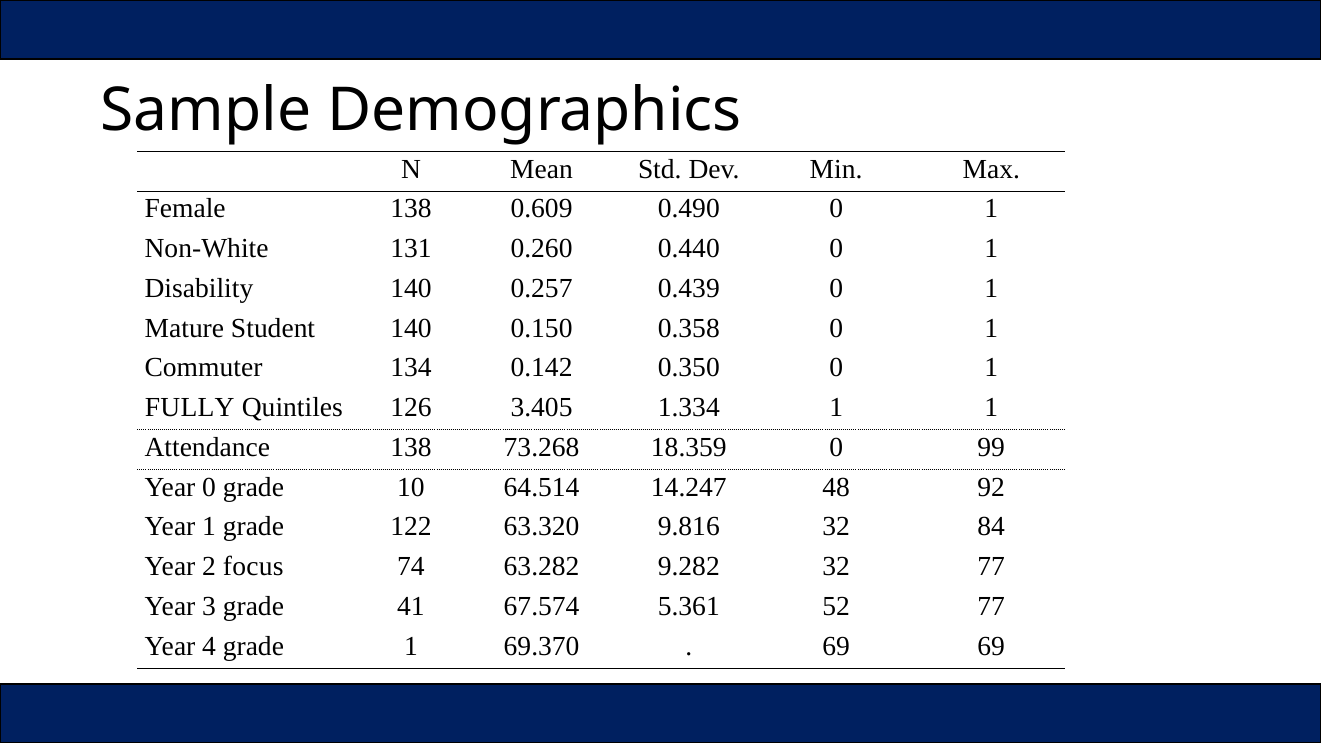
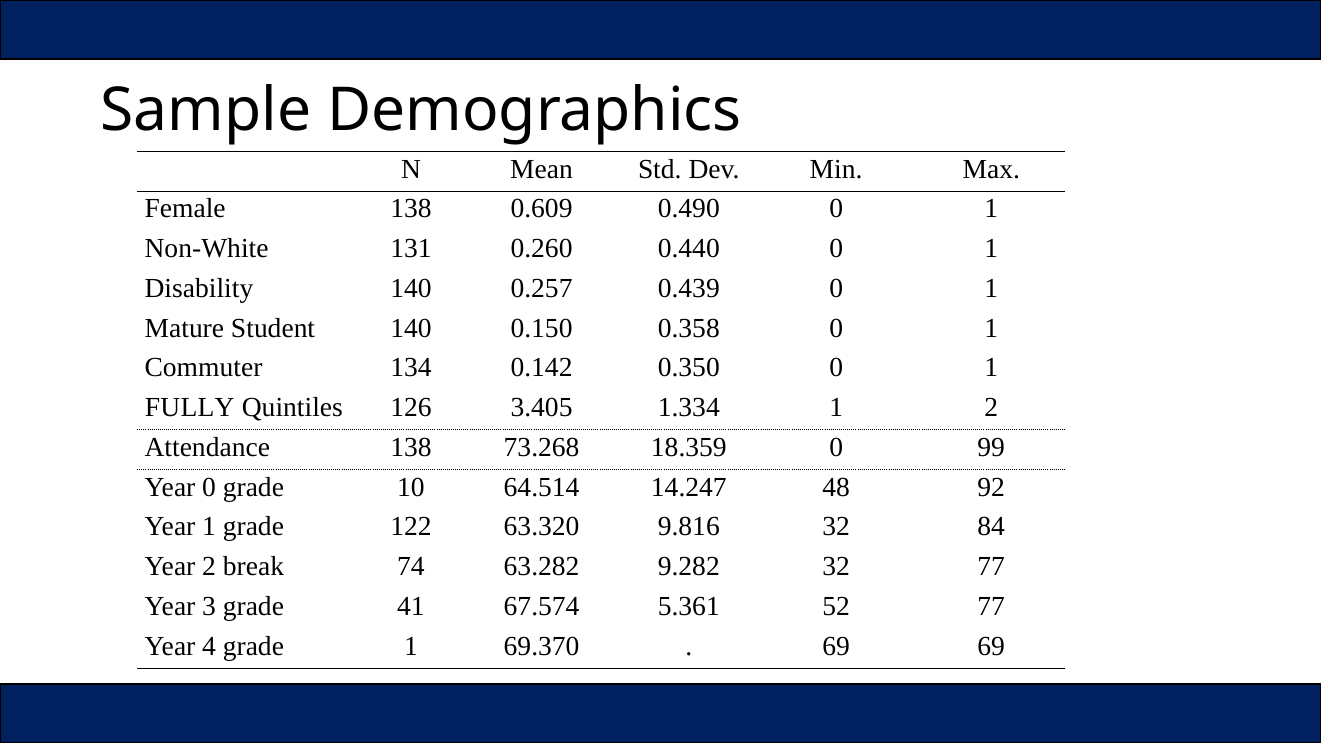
1 1: 1 -> 2 (991, 408)
focus: focus -> break (253, 567)
